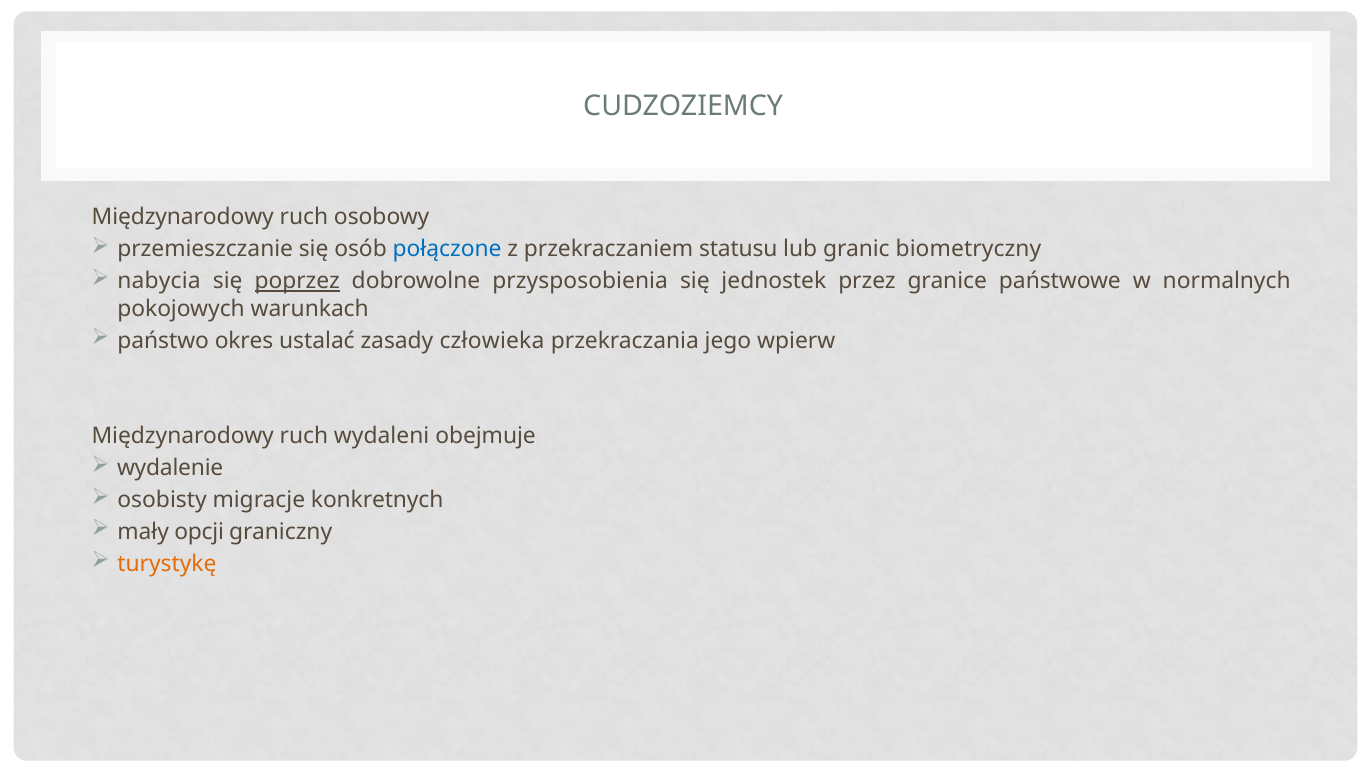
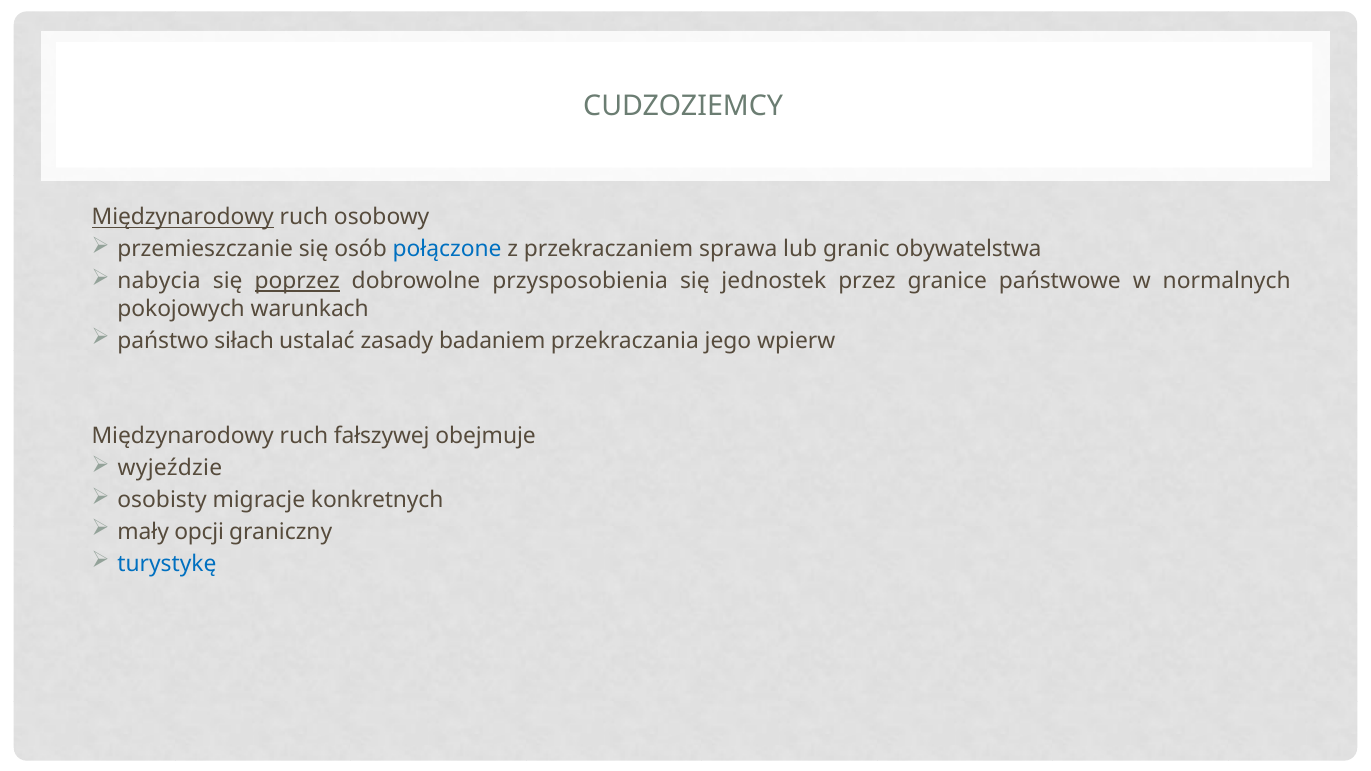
Międzynarodowy underline: none -> present (183, 217)
statusu: statusu -> sprawa (738, 249)
biometryczny: biometryczny -> obywatelstwa (969, 249)
okres: okres -> siłach (244, 341)
człowieka: człowieka -> badaniem (492, 341)
wydaleni: wydaleni -> fałszywej (382, 436)
wydalenie: wydalenie -> wyjeździe (170, 468)
turystykę colour: orange -> blue (167, 564)
